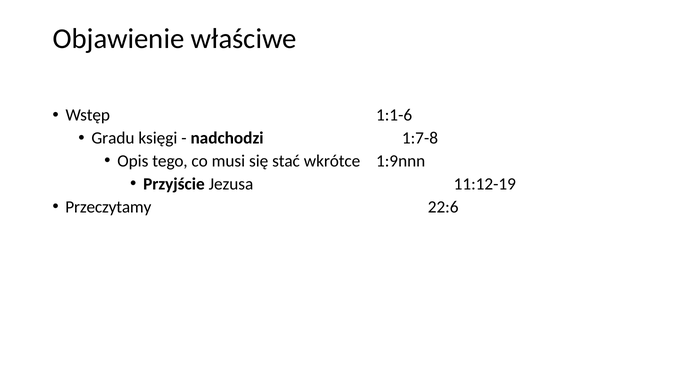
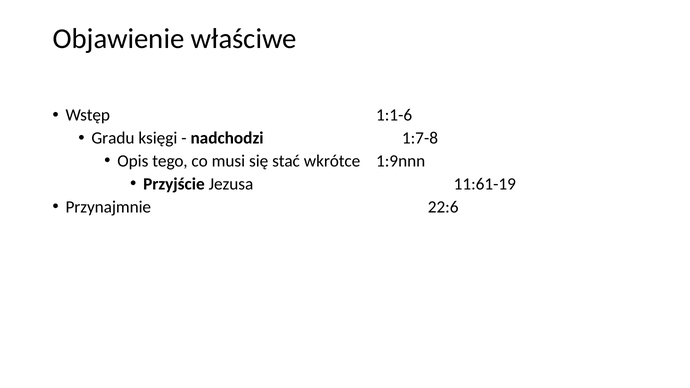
11:12-19: 11:12-19 -> 11:61-19 (485, 184)
Przeczytamy: Przeczytamy -> Przynajmnie (108, 207)
